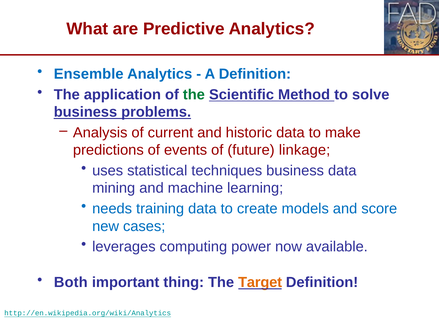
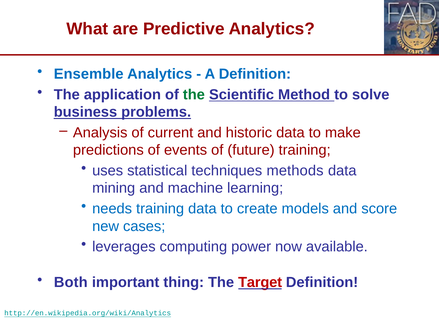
future linkage: linkage -> training (305, 150)
techniques business: business -> methods (295, 171)
Target colour: orange -> red (260, 283)
